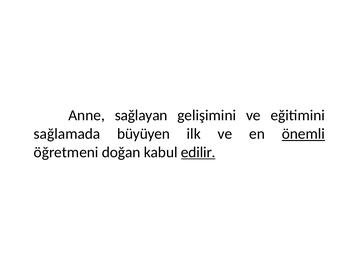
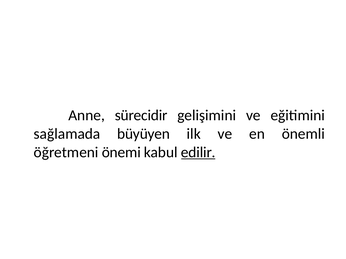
sağlayan: sağlayan -> sürecidir (141, 116)
önemli underline: present -> none (303, 134)
doğan: doğan -> önemi (121, 153)
